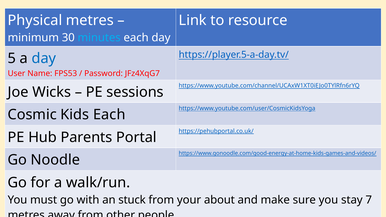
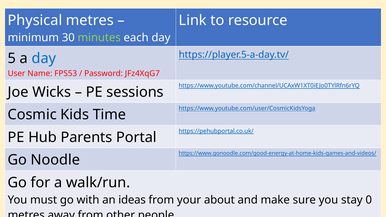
minutes colour: light blue -> light green (99, 38)
Kids Each: Each -> Time (109, 115)
stuck: stuck -> ideas (132, 200)
7: 7 -> 0 (369, 200)
